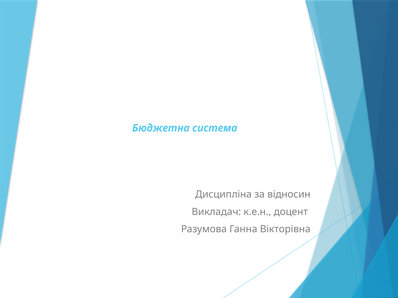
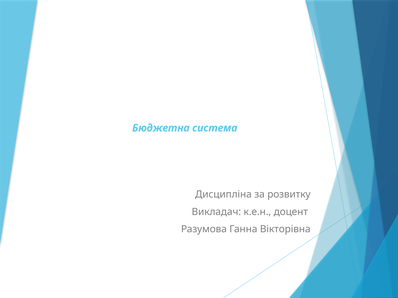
відносин: відносин -> розвитку (289, 195)
